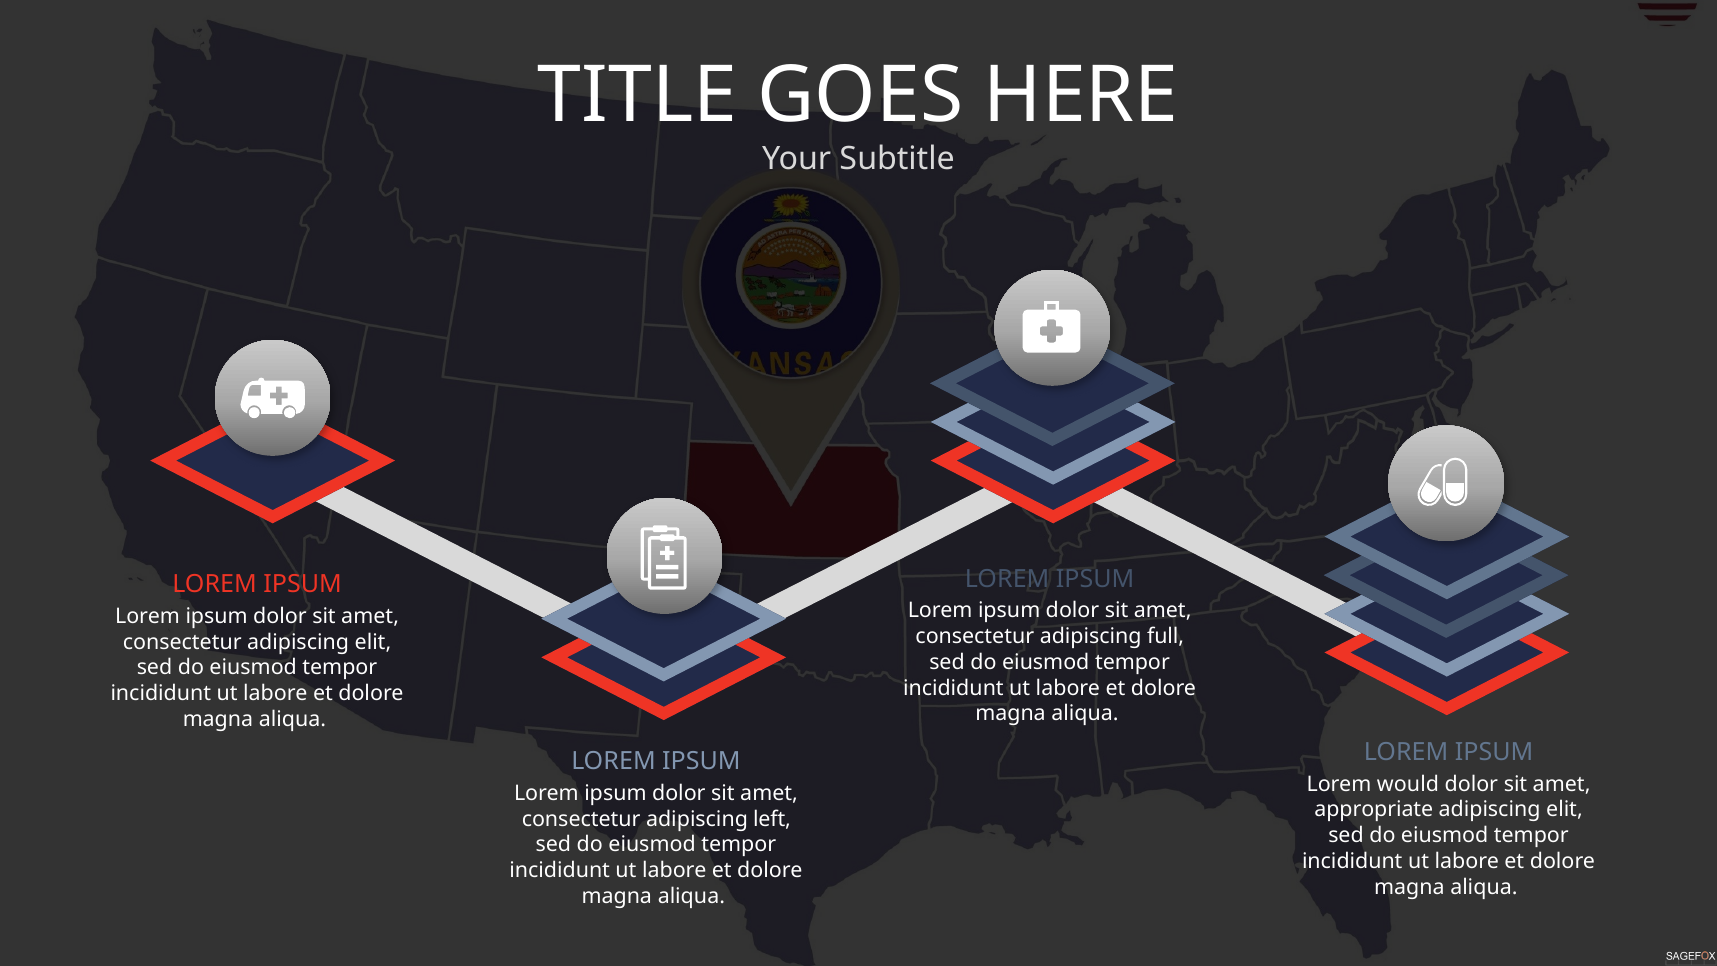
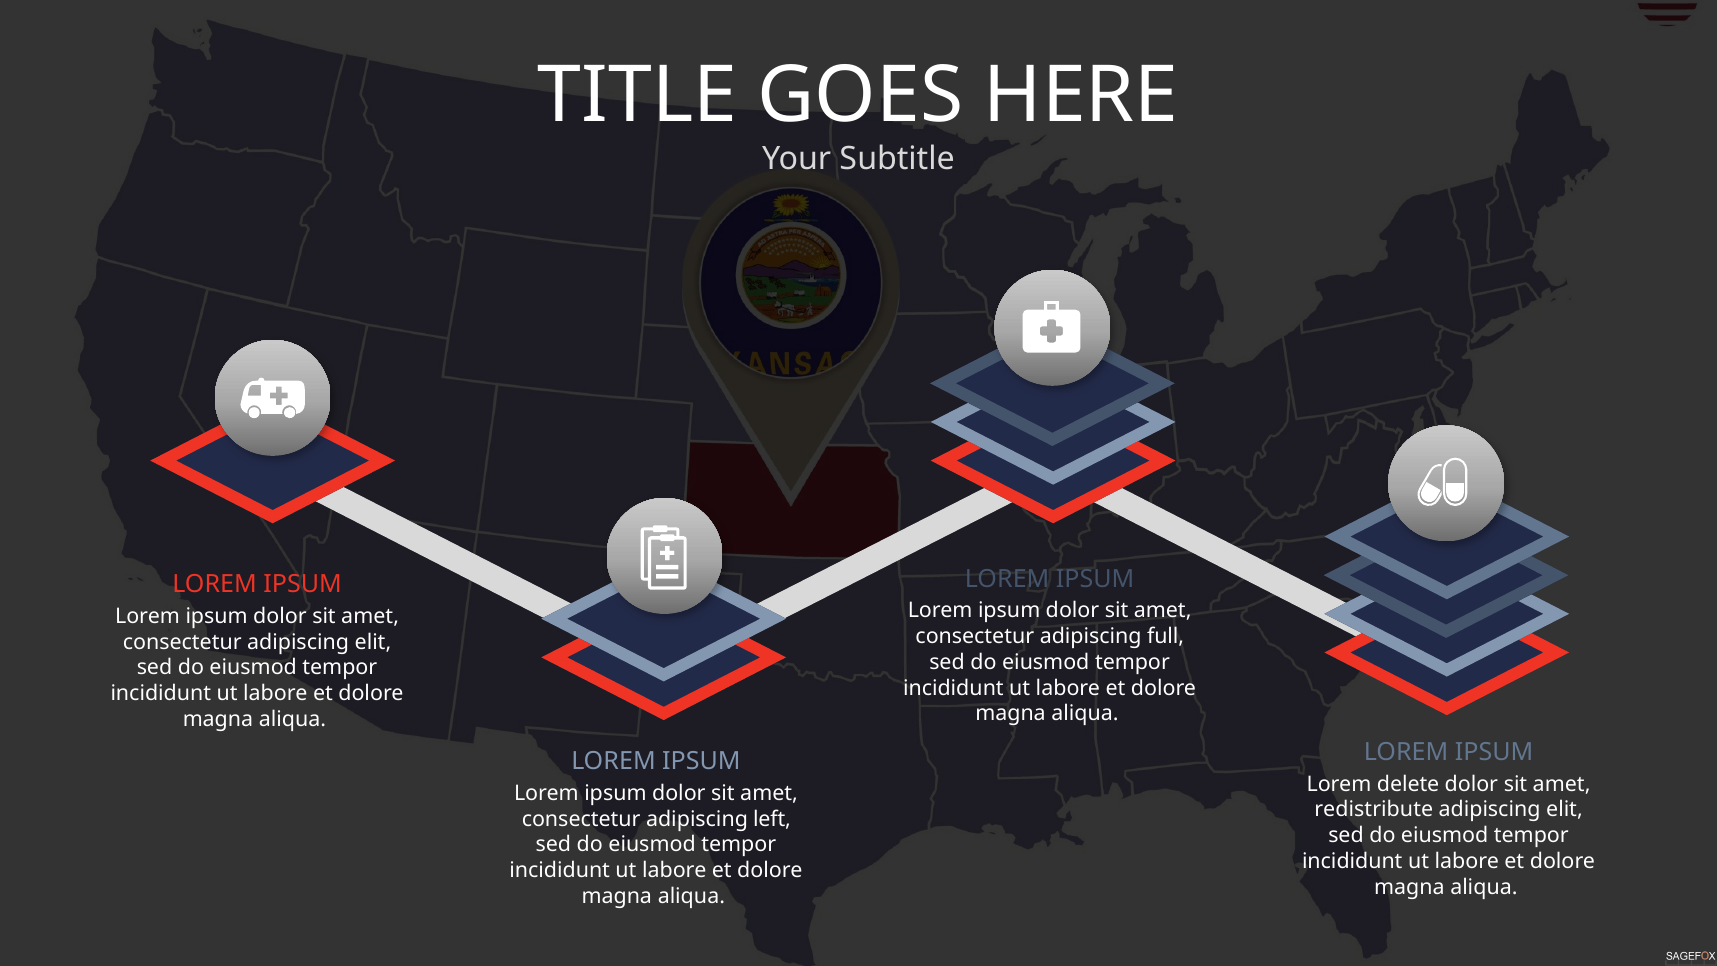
would: would -> delete (1408, 784)
appropriate: appropriate -> redistribute (1374, 810)
